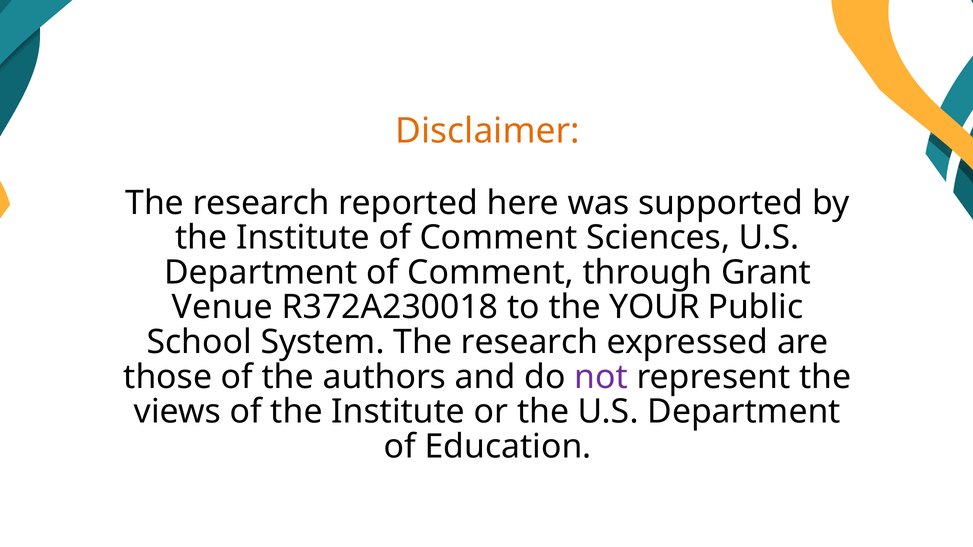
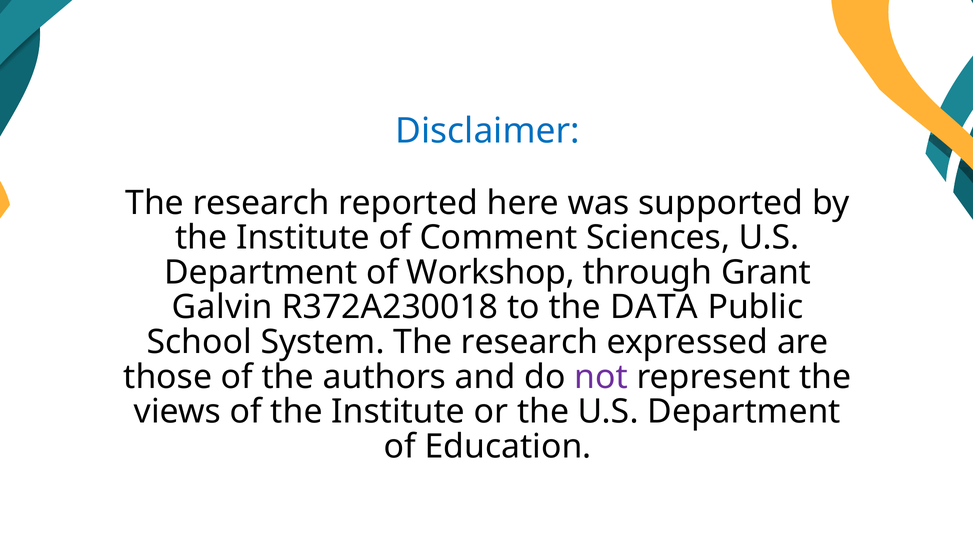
Disclaimer colour: orange -> blue (488, 131)
Department of Comment: Comment -> Workshop (491, 273)
Venue: Venue -> Galvin (222, 307)
YOUR: YOUR -> DATA (654, 307)
